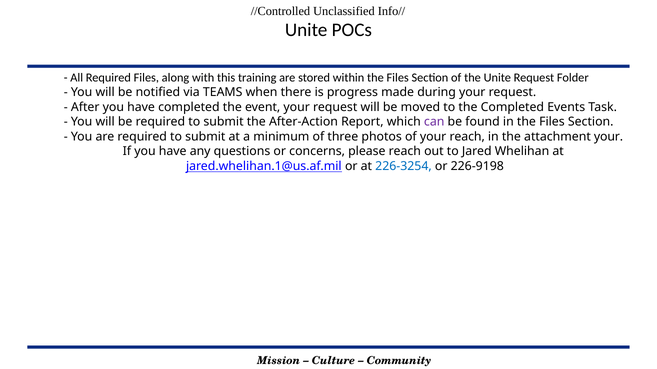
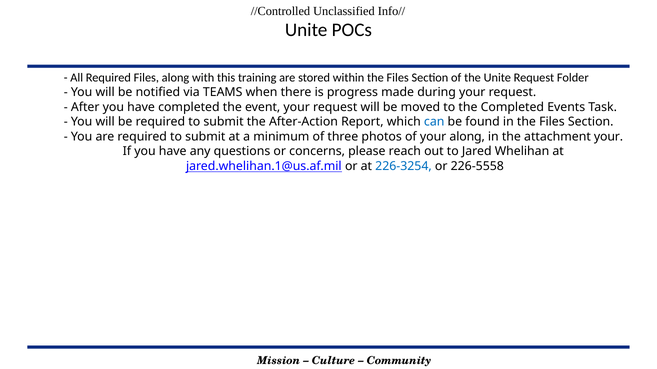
can colour: purple -> blue (434, 122)
your reach: reach -> along (467, 137)
226-9198: 226-9198 -> 226-5558 (477, 166)
